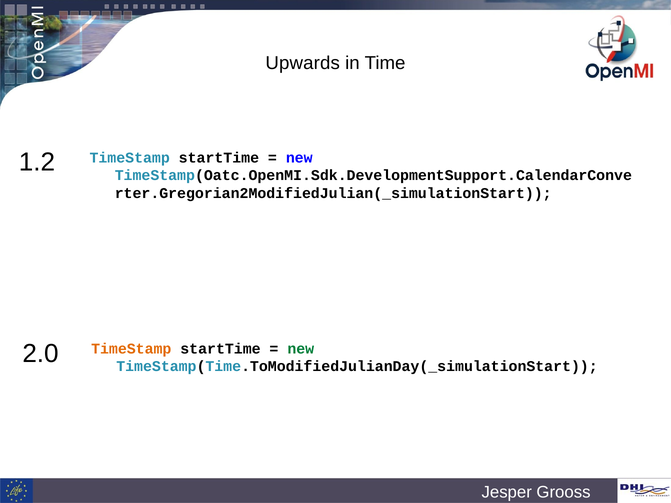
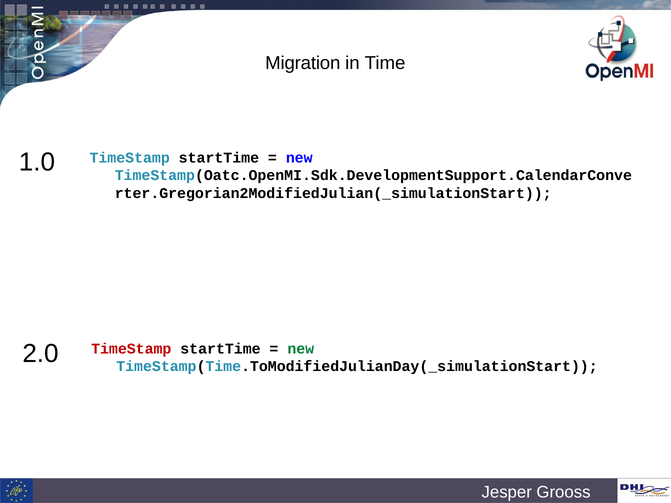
Upwards: Upwards -> Migration (303, 63)
1.2: 1.2 -> 1.0 (37, 162)
TimeStamp colour: orange -> red (131, 349)
